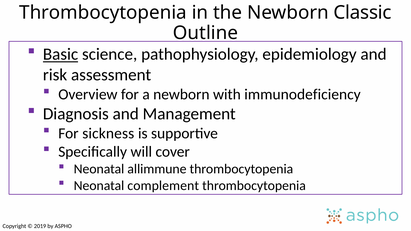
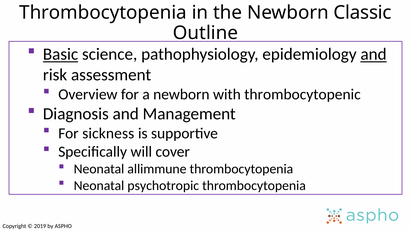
and underline: none -> present (374, 54)
immunodeficiency: immunodeficiency -> thrombocytopenic (303, 94)
complement: complement -> psychotropic (163, 186)
